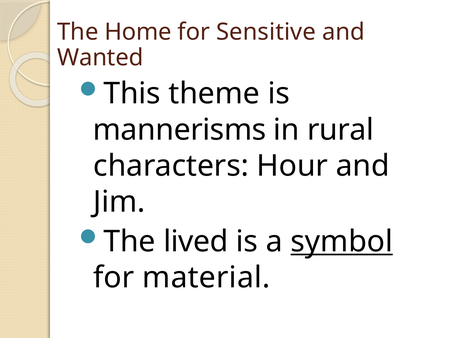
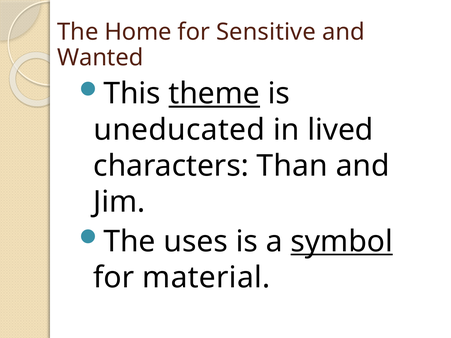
theme underline: none -> present (214, 94)
mannerisms: mannerisms -> uneducated (179, 130)
rural: rural -> lived (340, 130)
Hour: Hour -> Than (292, 166)
lived: lived -> uses (196, 242)
